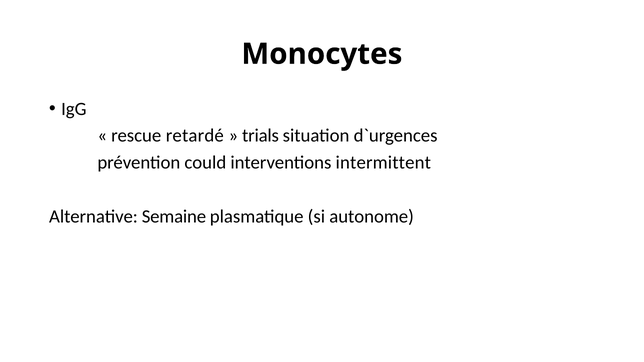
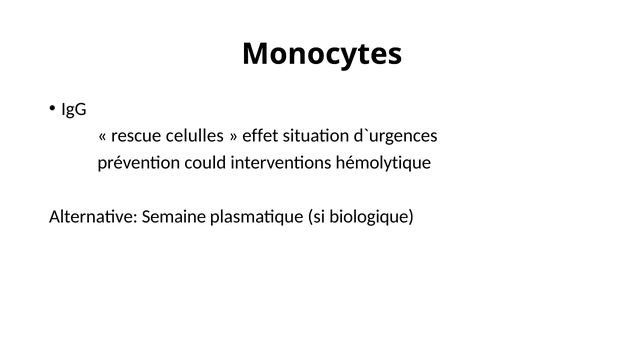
retardé: retardé -> celulles (195, 136)
trials: trials -> effet (260, 136)
intermittent: intermittent -> hémolytique (383, 163)
autonome: autonome -> biologique (372, 217)
